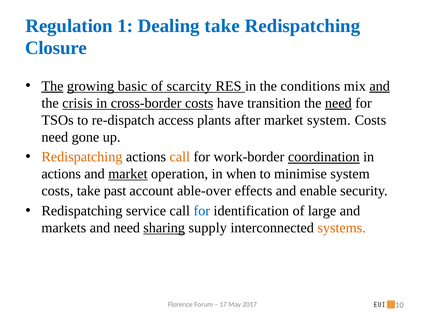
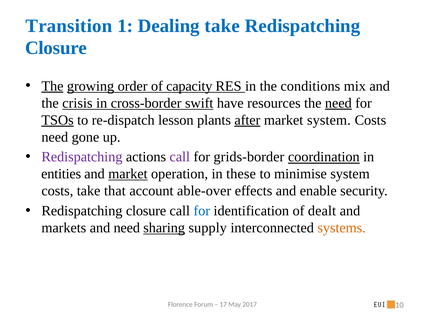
Regulation: Regulation -> Transition (69, 26)
basic: basic -> order (133, 86)
scarcity: scarcity -> capacity (189, 86)
and underline: present -> none (380, 86)
cross-border costs: costs -> swift (199, 103)
transition: transition -> resources (274, 103)
TSOs underline: none -> present (58, 120)
access: access -> lesson (176, 120)
after underline: none -> present (247, 120)
Redispatching colour: orange -> purple (82, 157)
call colour: orange -> purple (180, 157)
work-border: work-border -> grids-border (249, 157)
actions: actions -> entities (61, 174)
when: when -> these (241, 174)
past: past -> that (115, 191)
service: service -> closure (146, 211)
large: large -> dealt (322, 211)
